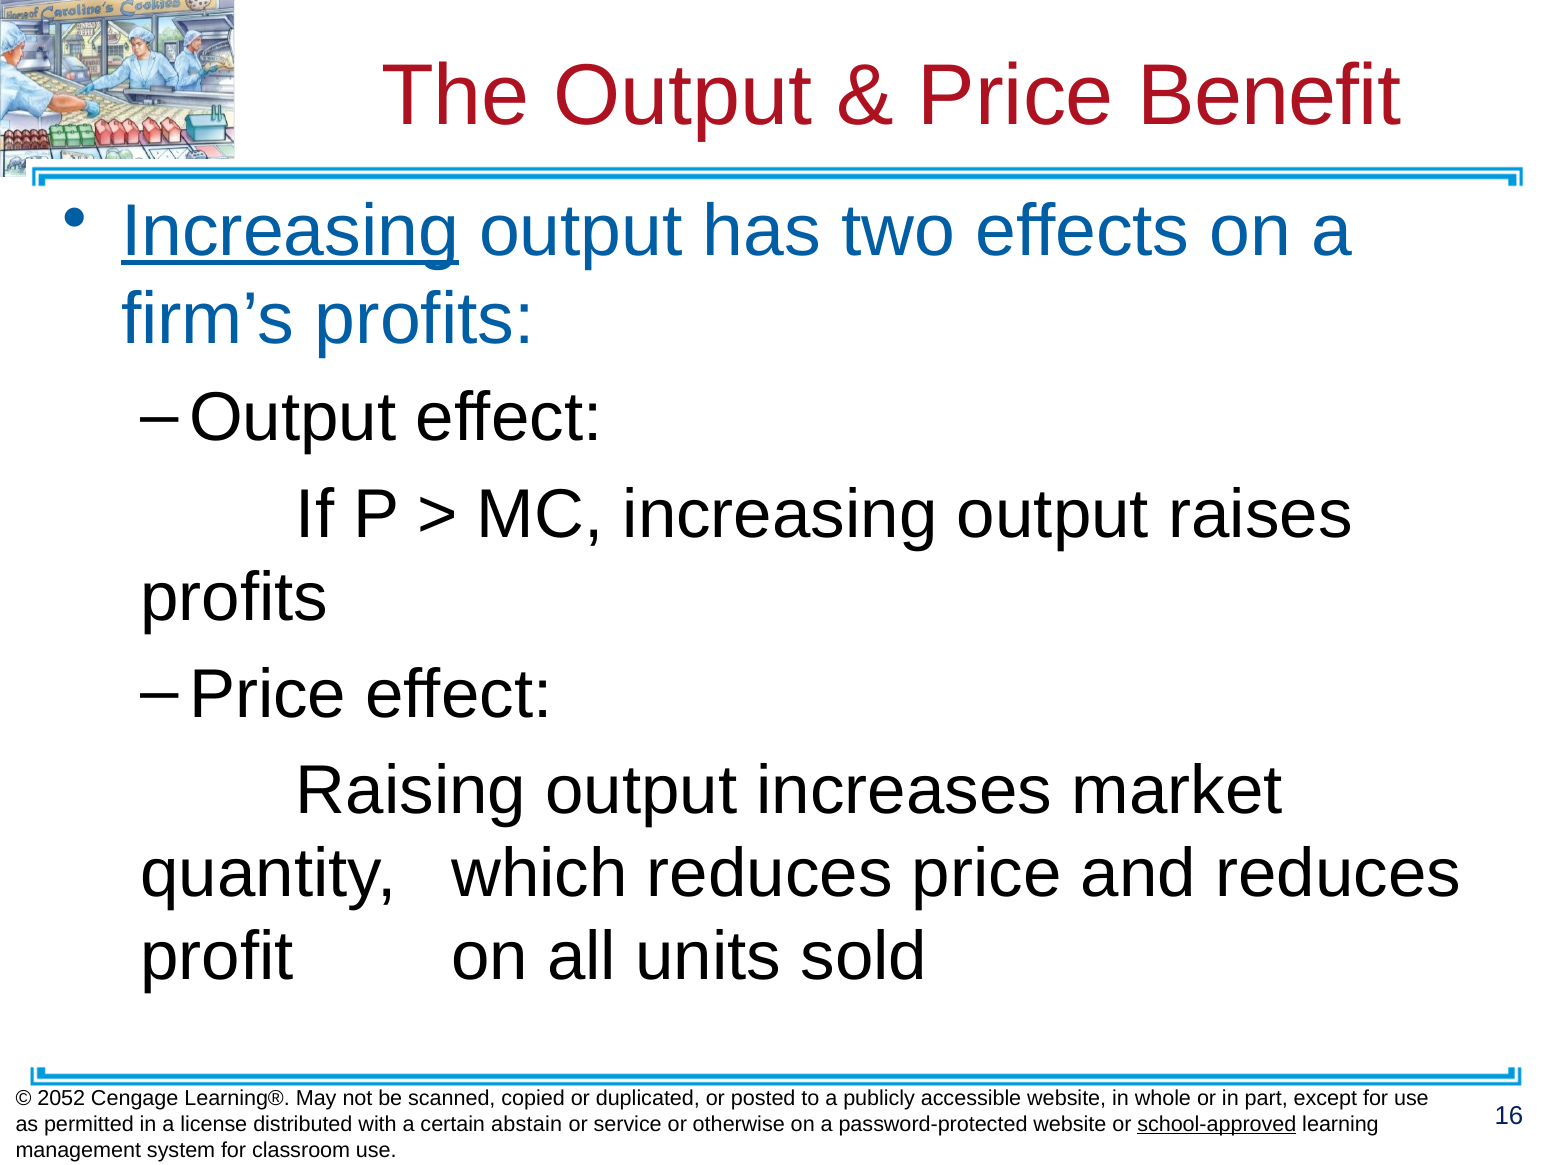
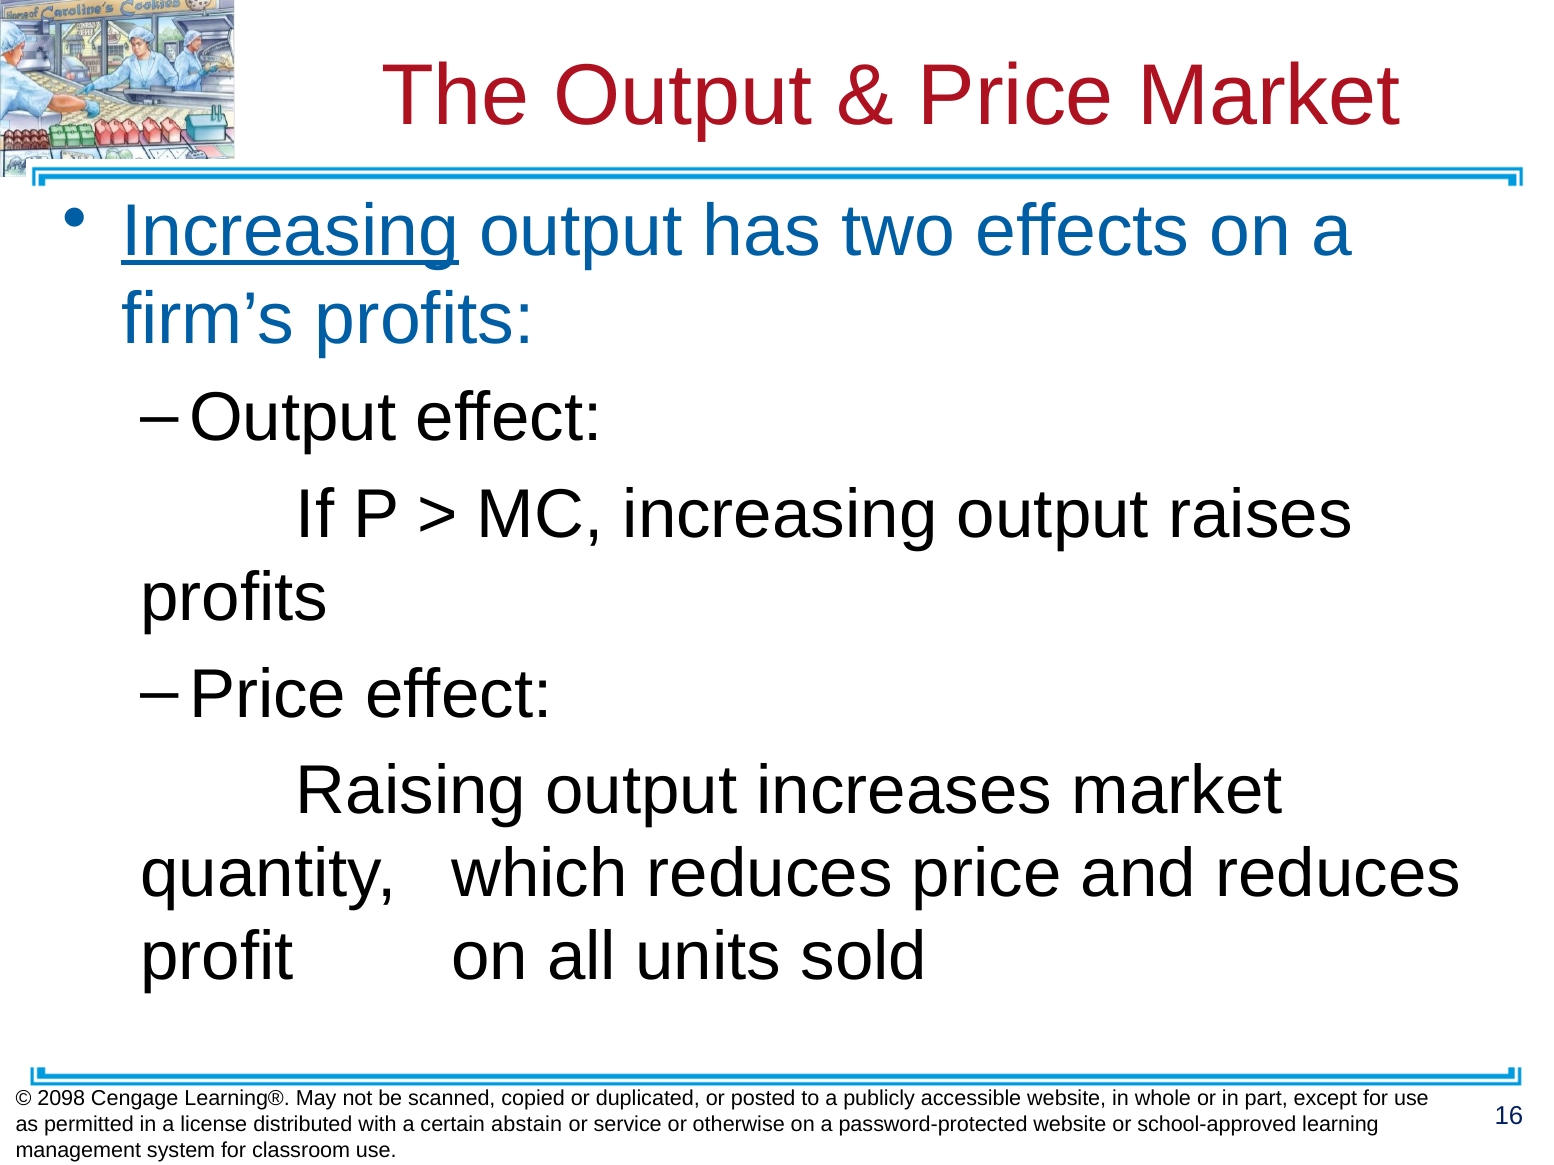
Price Benefit: Benefit -> Market (1269, 96)
2052: 2052 -> 2098 (61, 1099)
school-approved underline: present -> none (1217, 1125)
